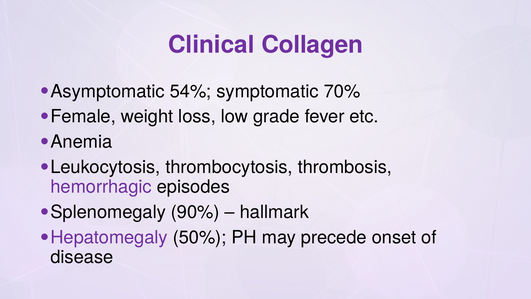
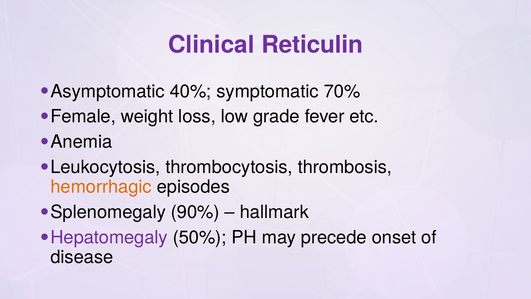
Collagen: Collagen -> Reticulin (312, 45)
54%: 54% -> 40% (191, 91)
hemorrhagic colour: purple -> orange (101, 187)
